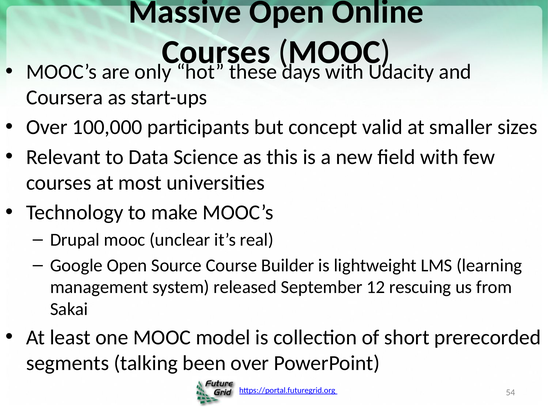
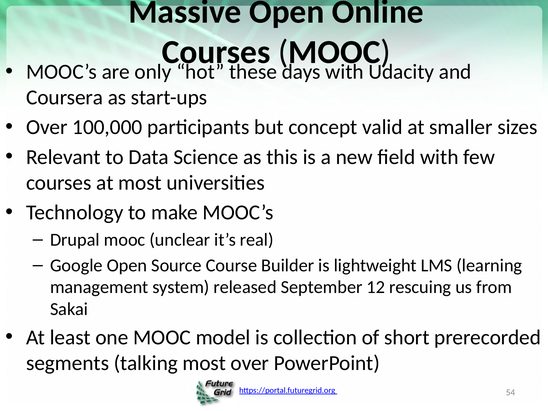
talking been: been -> most (204, 363)
